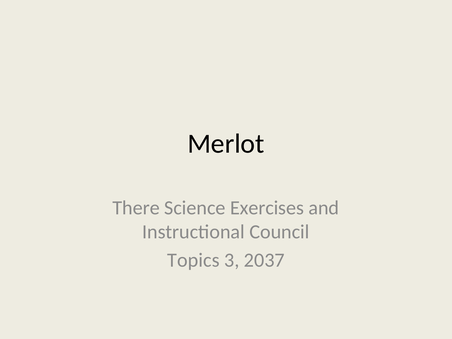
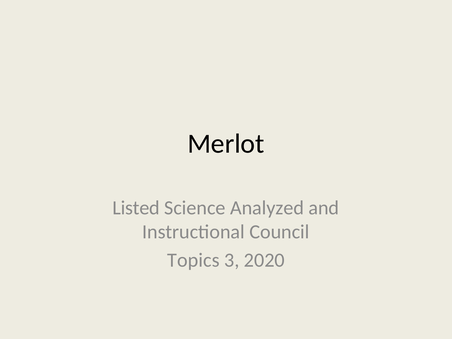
There: There -> Listed (136, 208)
Exercises: Exercises -> Analyzed (267, 208)
2037: 2037 -> 2020 (264, 260)
